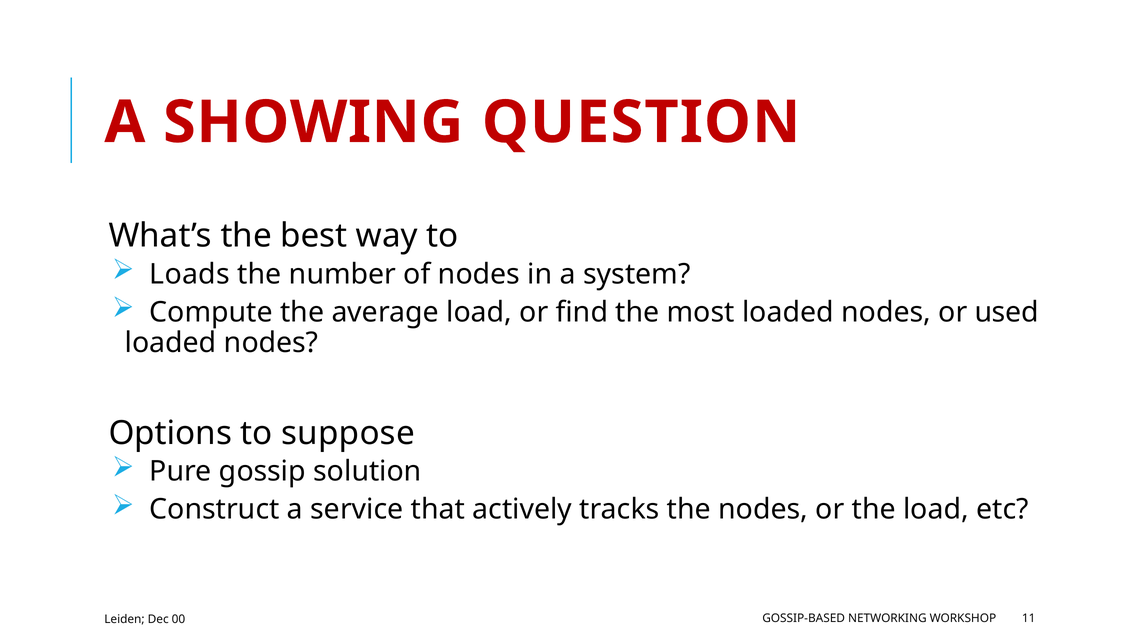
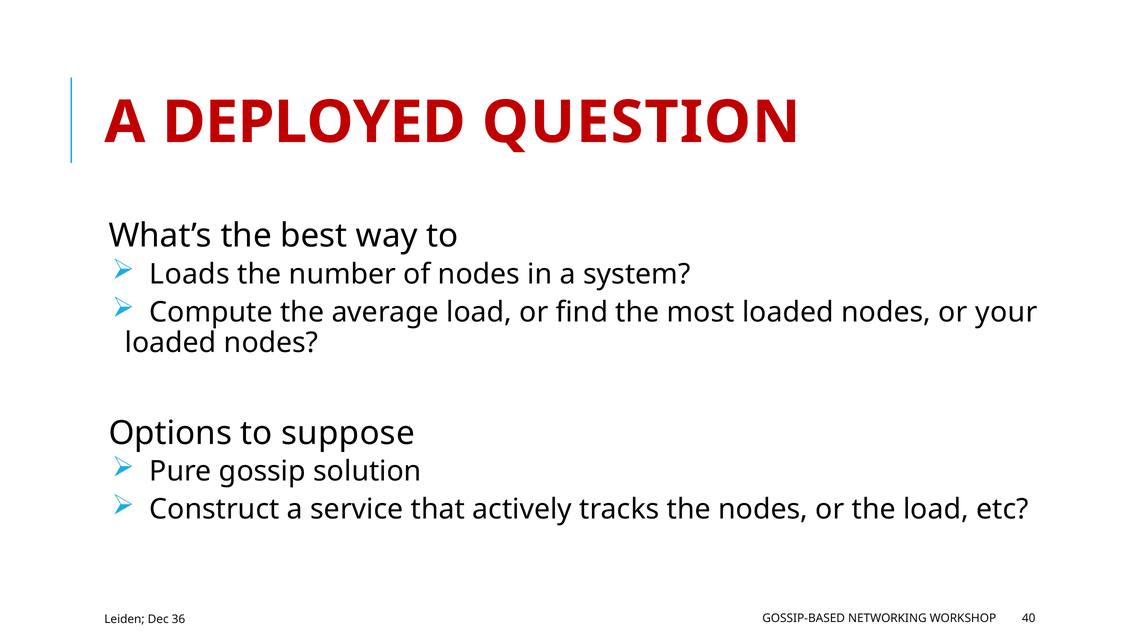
SHOWING: SHOWING -> DEPLOYED (314, 122)
used: used -> your (1006, 312)
11: 11 -> 40 (1029, 618)
00: 00 -> 36 (178, 619)
